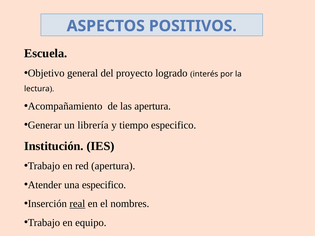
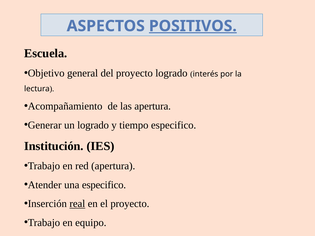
POSITIVOS underline: none -> present (193, 26)
un librería: librería -> logrado (93, 125)
el nombres: nombres -> proyecto (130, 204)
